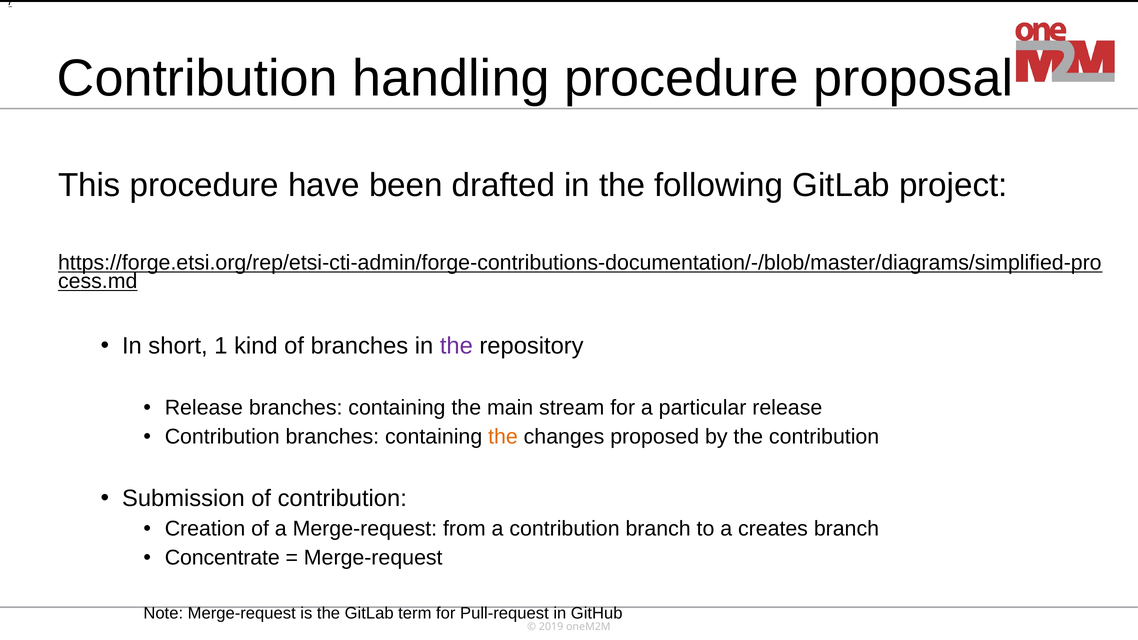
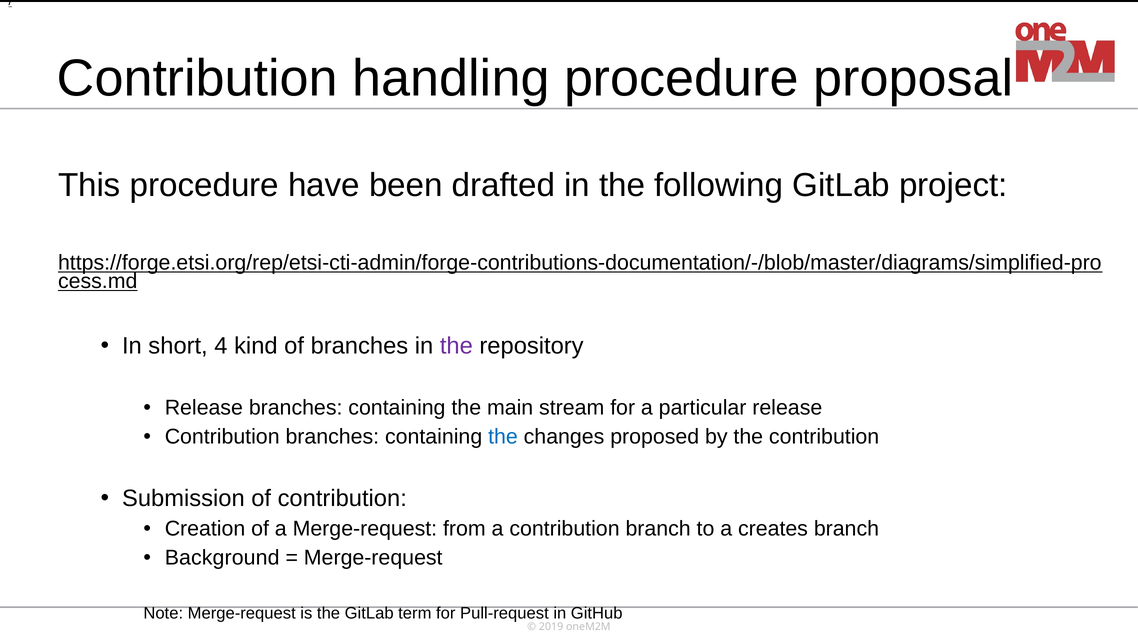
1: 1 -> 4 (221, 346)
the colour: orange -> blue (503, 437)
Concentrate: Concentrate -> Background (222, 558)
